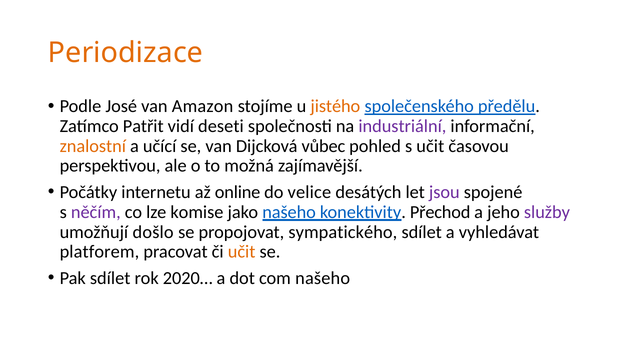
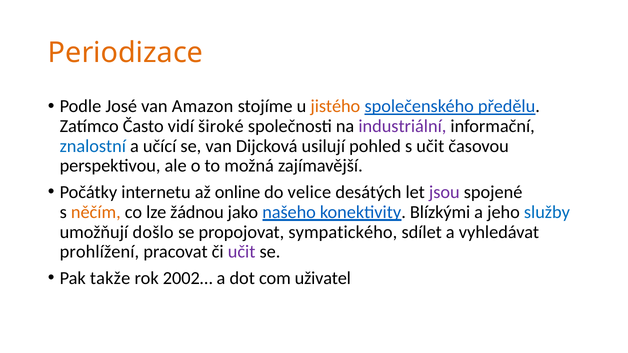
Patřit: Patřit -> Často (143, 126)
deseti: deseti -> široké (221, 126)
znalostní colour: orange -> blue (93, 146)
vůbec: vůbec -> usilují (323, 146)
něčím colour: purple -> orange (96, 212)
komise: komise -> žádnou (197, 212)
Přechod: Přechod -> Blízkými (440, 212)
služby colour: purple -> blue (547, 212)
platforem: platforem -> prohlížení (99, 252)
učit colour: orange -> purple (242, 252)
Pak sdílet: sdílet -> takže (110, 278)
2020…: 2020… -> 2002… (188, 278)
com našeho: našeho -> uživatel (323, 278)
